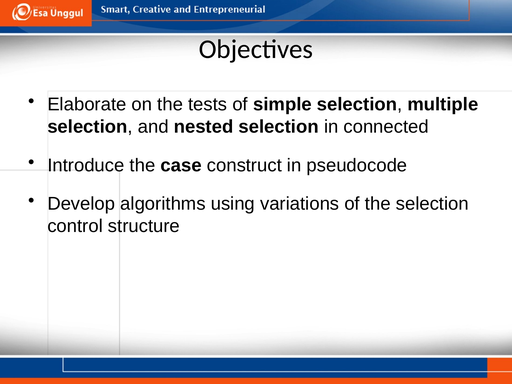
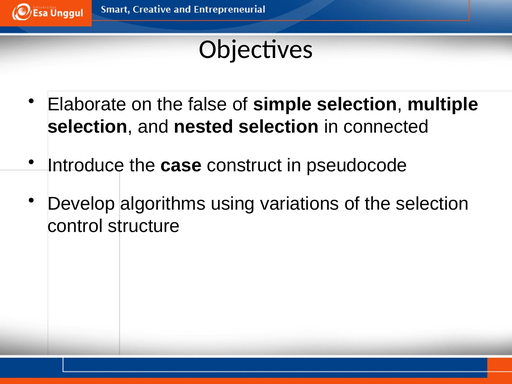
tests: tests -> false (208, 105)
